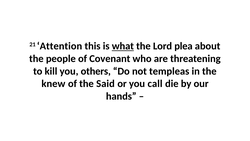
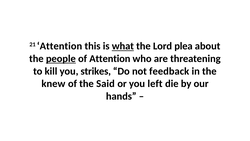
people underline: none -> present (61, 59)
of Covenant: Covenant -> Attention (110, 59)
others: others -> strikes (96, 71)
templeas: templeas -> feedback (169, 71)
call: call -> left (155, 84)
